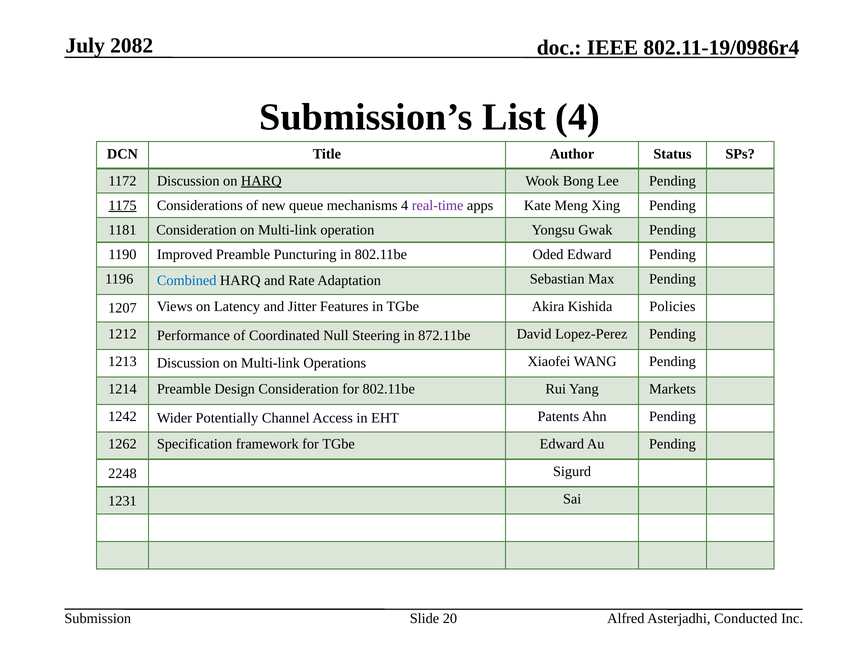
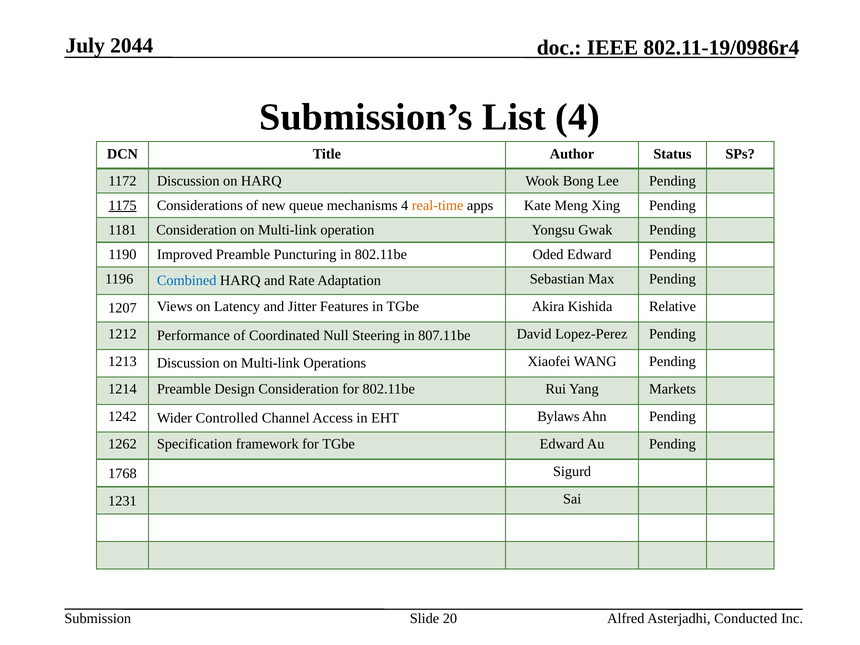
2082: 2082 -> 2044 (132, 46)
HARQ underline: present -> none (261, 181)
real-time colour: purple -> orange (438, 205)
Policies: Policies -> Relative (673, 307)
872.11be: 872.11be -> 807.11be (444, 336)
Potentially: Potentially -> Controlled (227, 418)
Patents: Patents -> Bylaws (558, 417)
2248: 2248 -> 1768 (122, 474)
